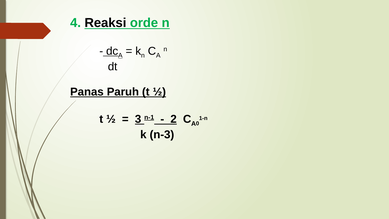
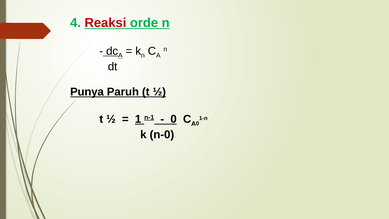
Reaksi colour: black -> red (105, 23)
Panas: Panas -> Punya (87, 92)
3: 3 -> 1 (138, 119)
2: 2 -> 0 (174, 119)
n-3: n-3 -> n-0 (162, 135)
